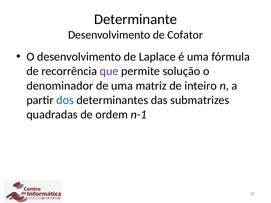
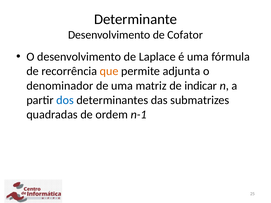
que colour: purple -> orange (109, 71)
solução: solução -> adjunta (181, 71)
inteiro: inteiro -> indicar (201, 86)
